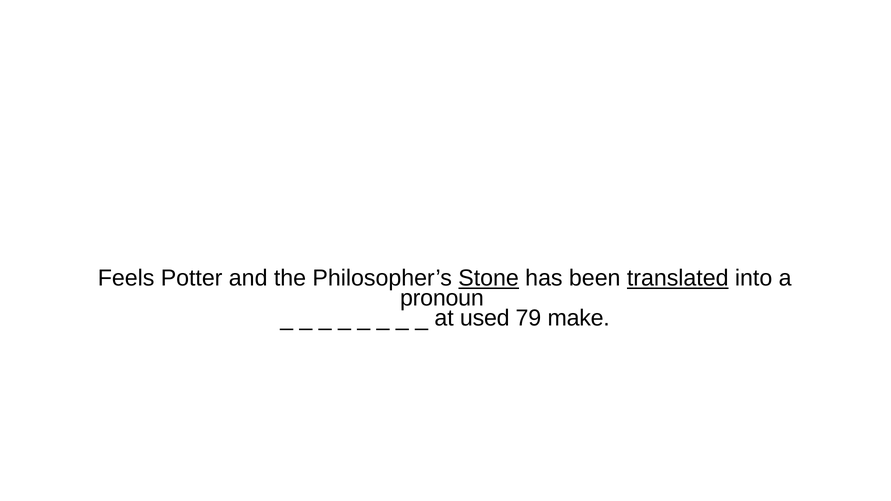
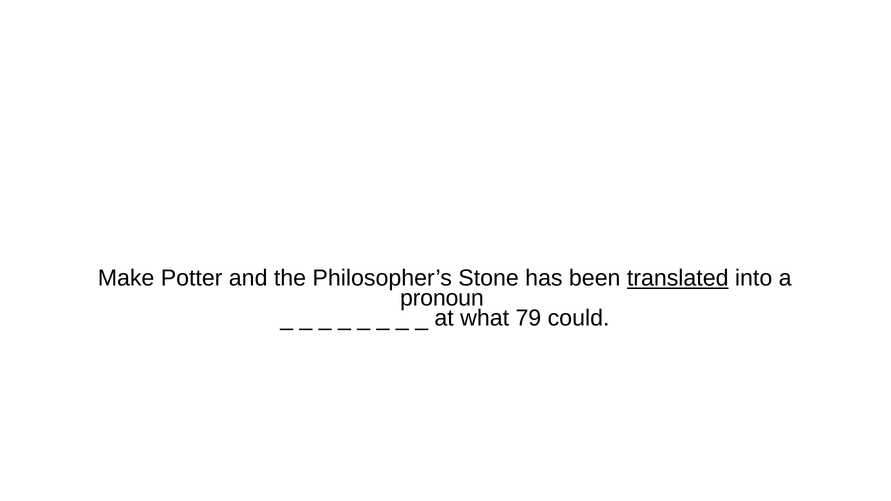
Feels: Feels -> Make (126, 278)
Stone underline: present -> none (489, 278)
used: used -> what (485, 318)
make: make -> could (579, 318)
